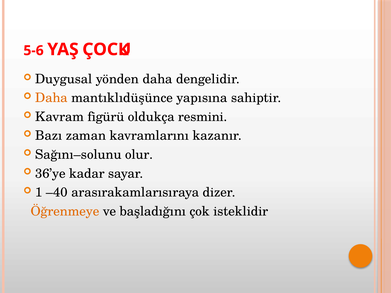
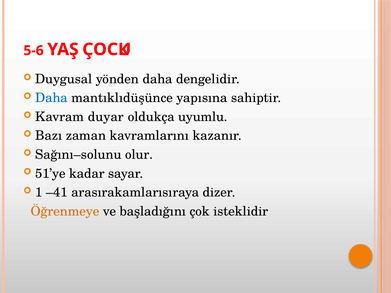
Daha colour: orange -> blue (51, 98)
figürü: figürü -> duyar (106, 117)
resmini: resmini -> uyumlu (203, 117)
36’ye: 36’ye -> 51’ye (50, 174)
–40: –40 -> –41 (57, 193)
